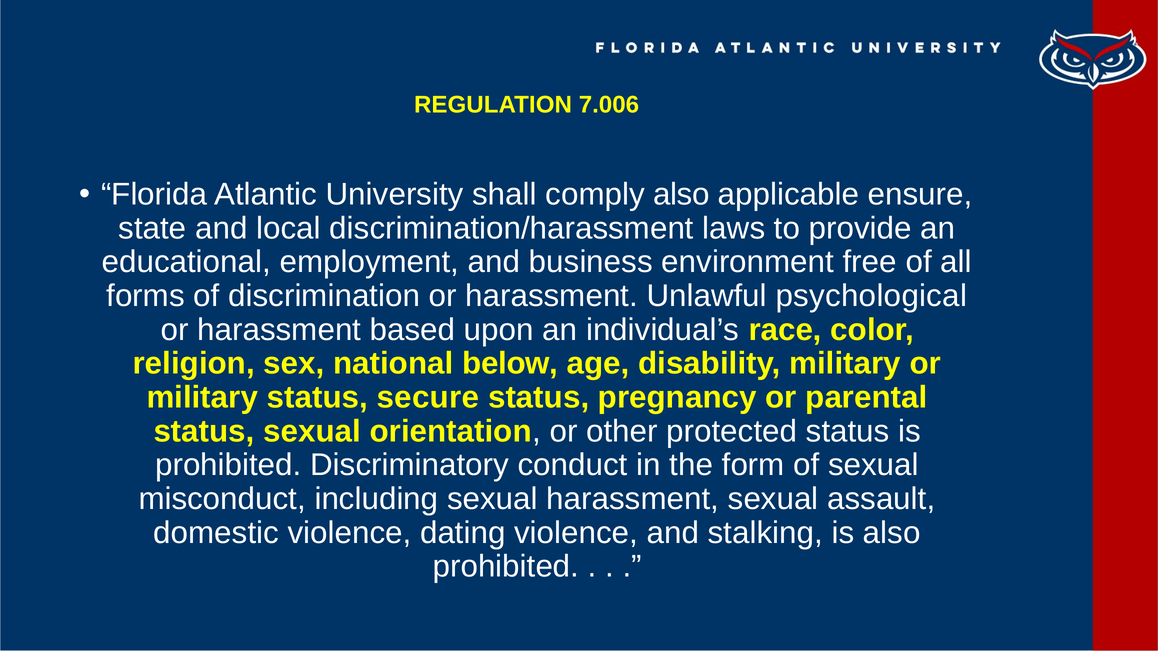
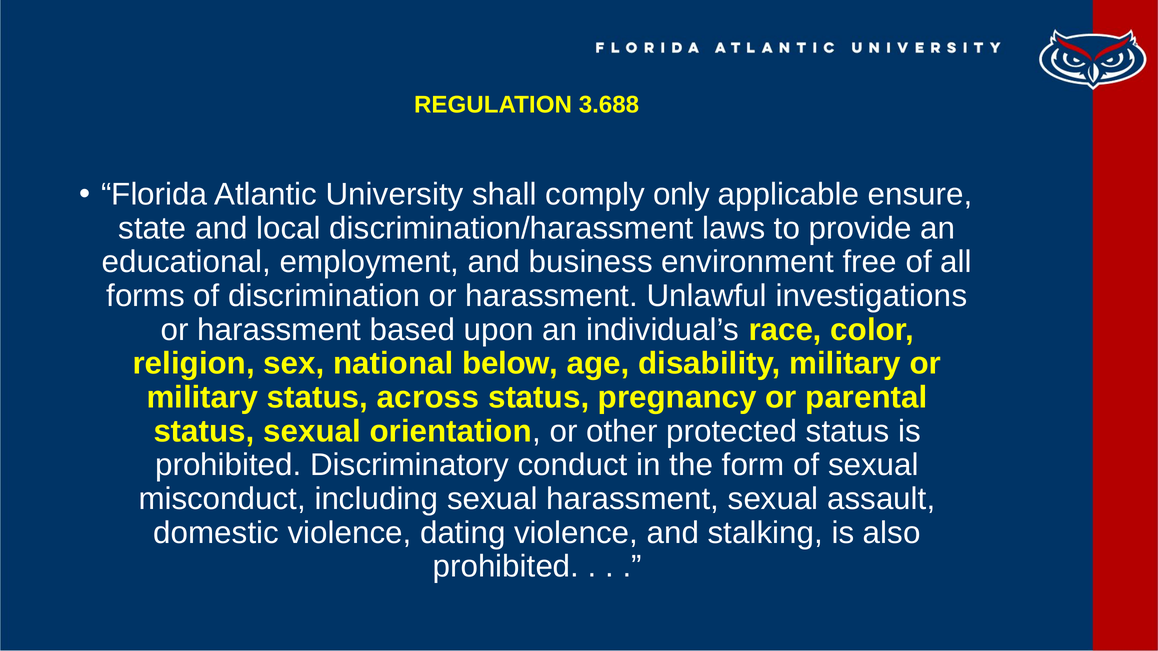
7.006: 7.006 -> 3.688 (609, 105)
comply also: also -> only (682, 194)
psychological: psychological -> investigations (871, 296)
secure: secure -> across (428, 398)
